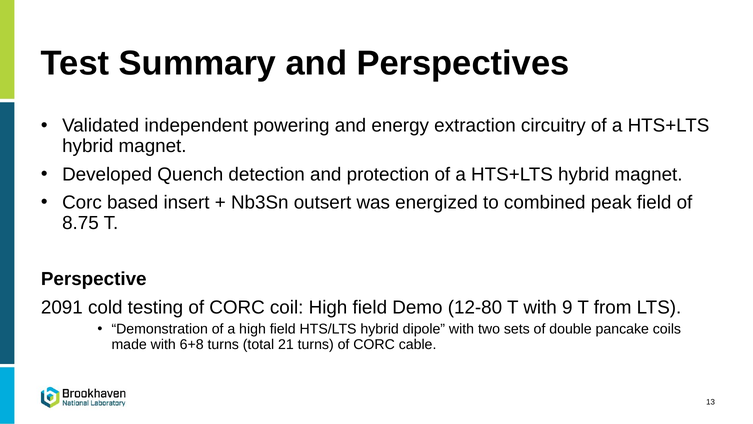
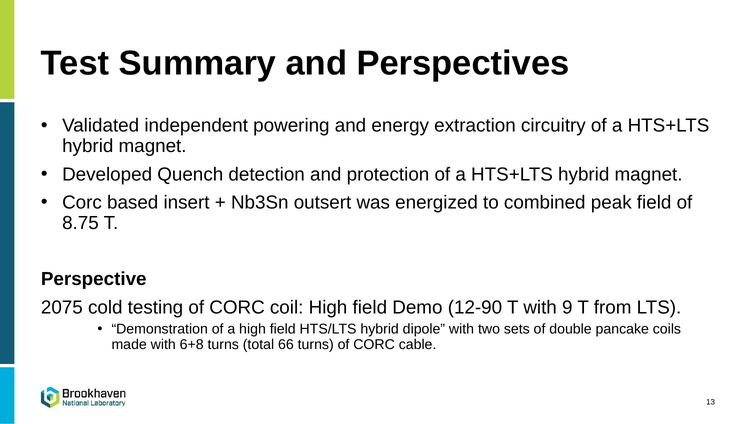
2091: 2091 -> 2075 (62, 307)
12-80: 12-80 -> 12-90 (475, 307)
21: 21 -> 66 (286, 344)
